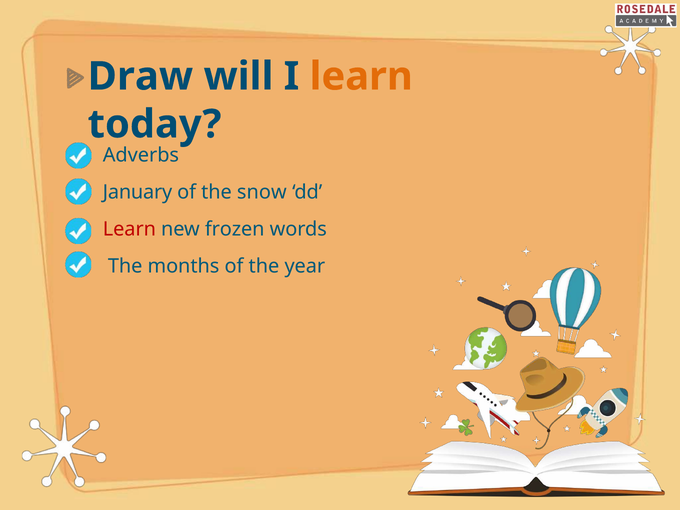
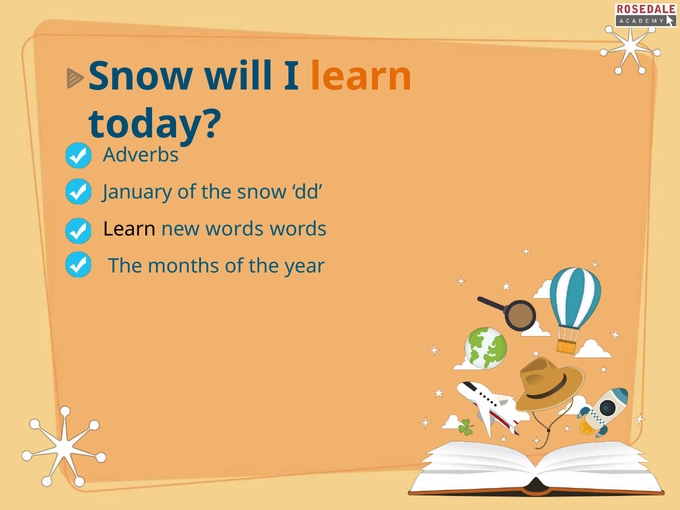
Draw: Draw -> Snow (141, 76)
Learn colour: red -> black (129, 229)
new frozen: frozen -> words (235, 229)
